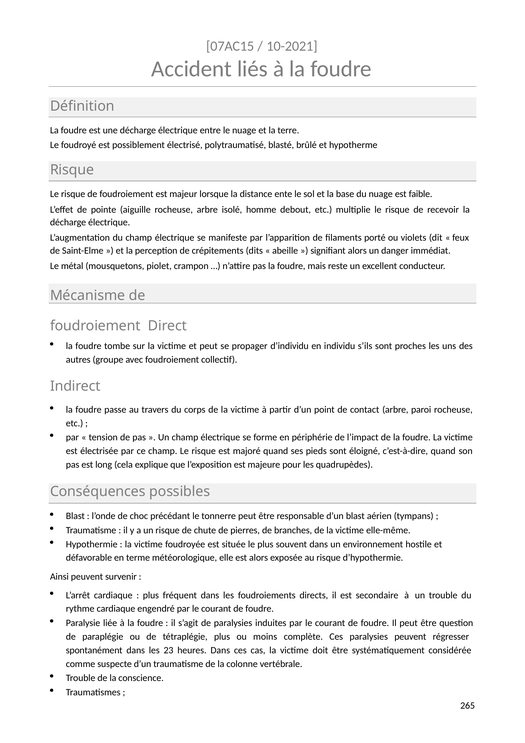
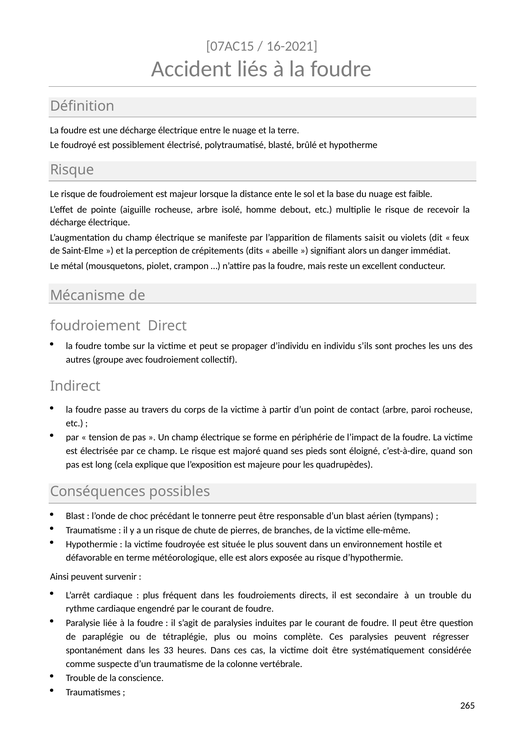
10-2021: 10-2021 -> 16-2021 (292, 46)
porté: porté -> saisit (375, 238)
23: 23 -> 33 (169, 650)
